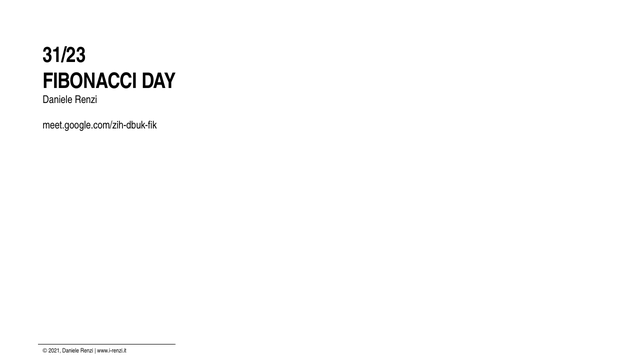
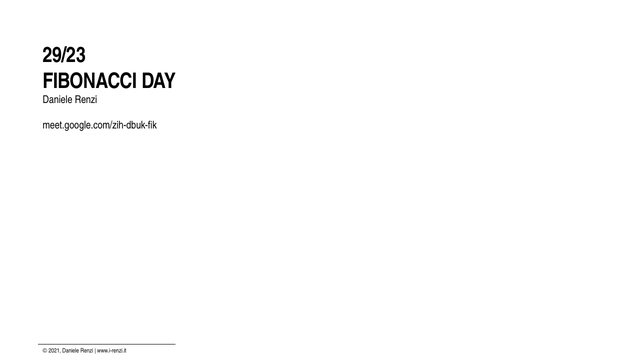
31/23: 31/23 -> 29/23 (64, 55)
